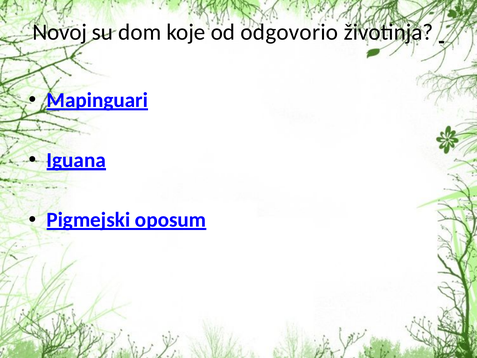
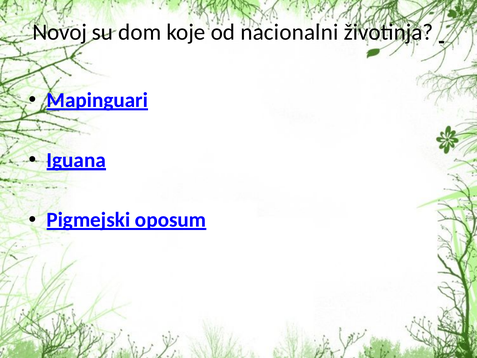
odgovorio: odgovorio -> nacionalni (289, 32)
